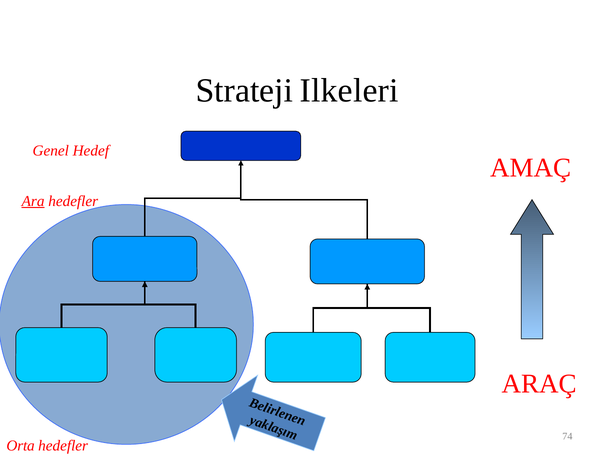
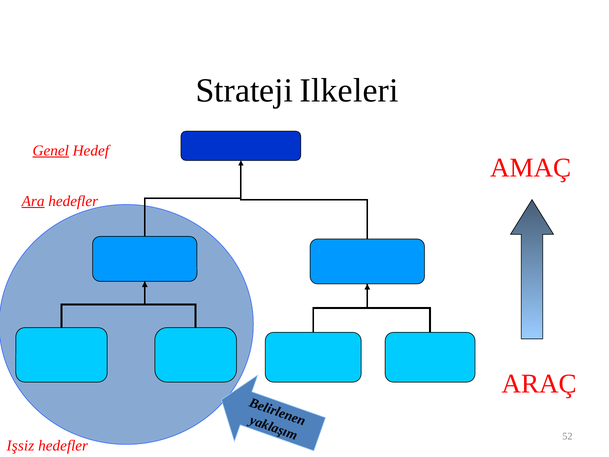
Genel underline: none -> present (51, 150)
74: 74 -> 52 (567, 436)
Orta: Orta -> Işsiz (20, 445)
